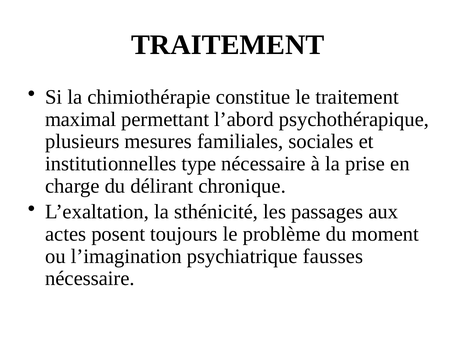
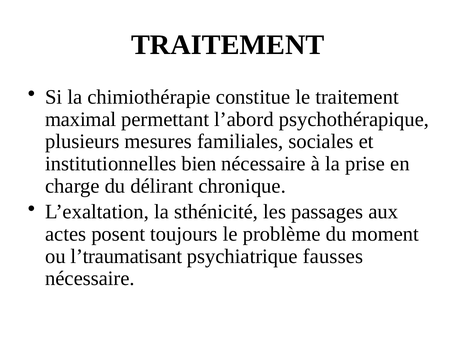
type: type -> bien (199, 164)
l’imagination: l’imagination -> l’traumatisant (126, 256)
